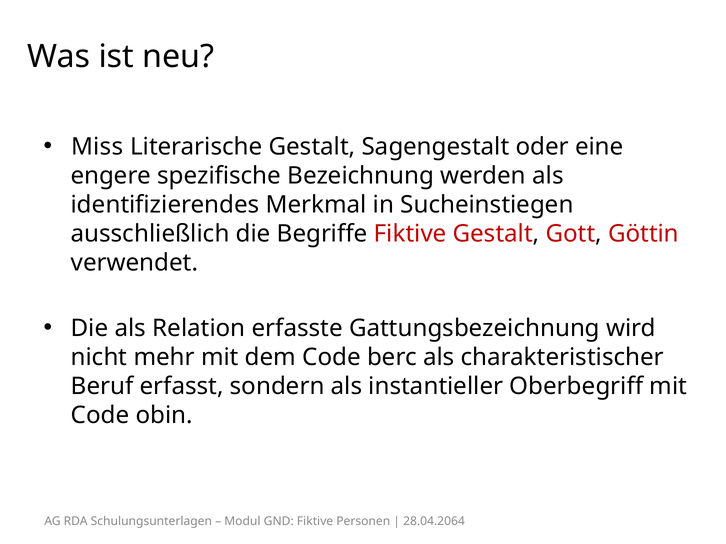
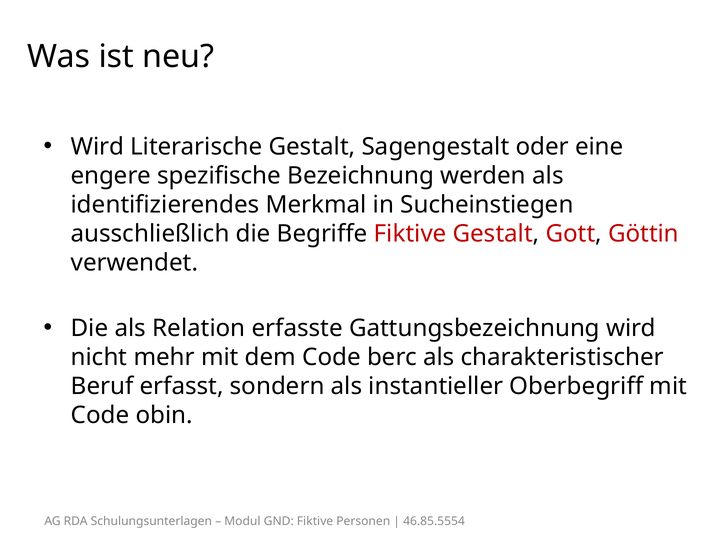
Miss: Miss -> Wird (97, 147)
28.04.2064: 28.04.2064 -> 46.85.5554 (434, 522)
